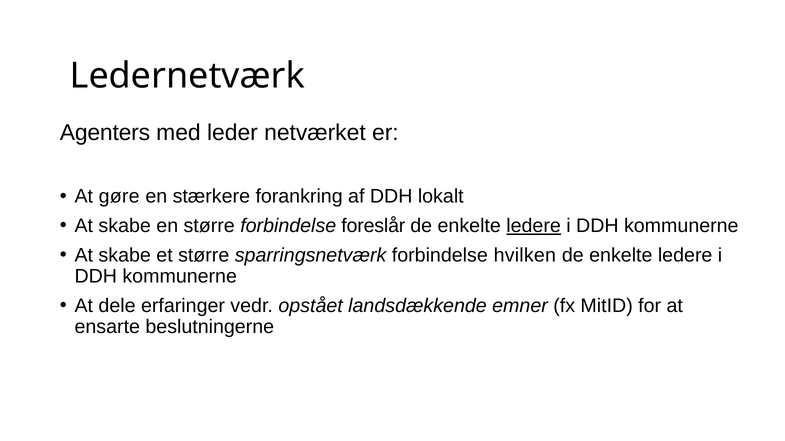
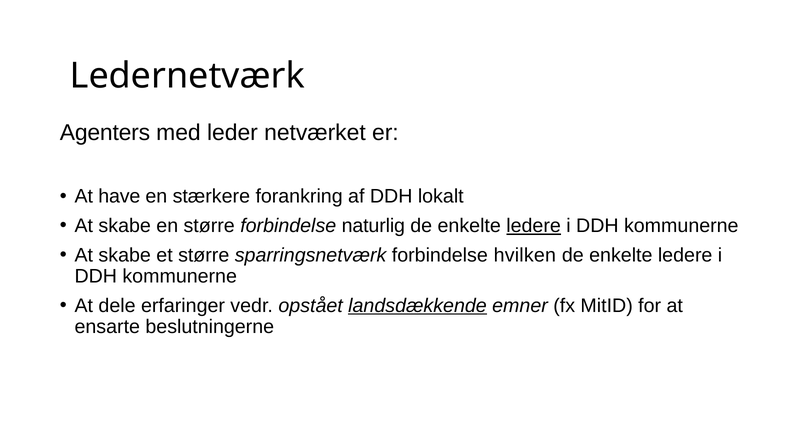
gøre: gøre -> have (119, 197)
foreslår: foreslår -> naturlig (373, 226)
landsdækkende underline: none -> present (417, 306)
